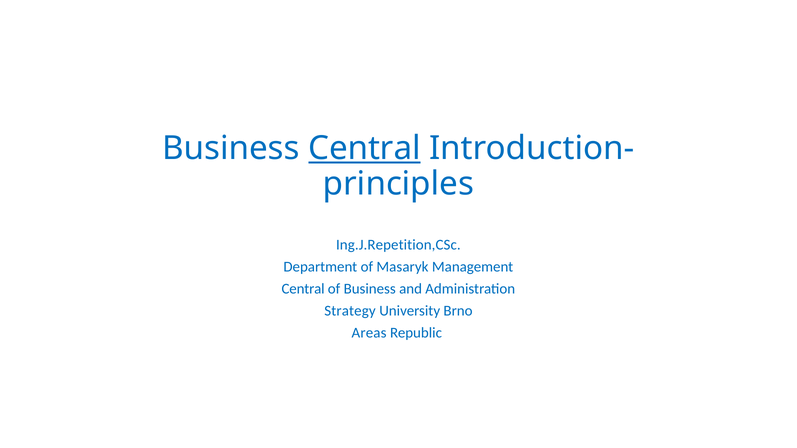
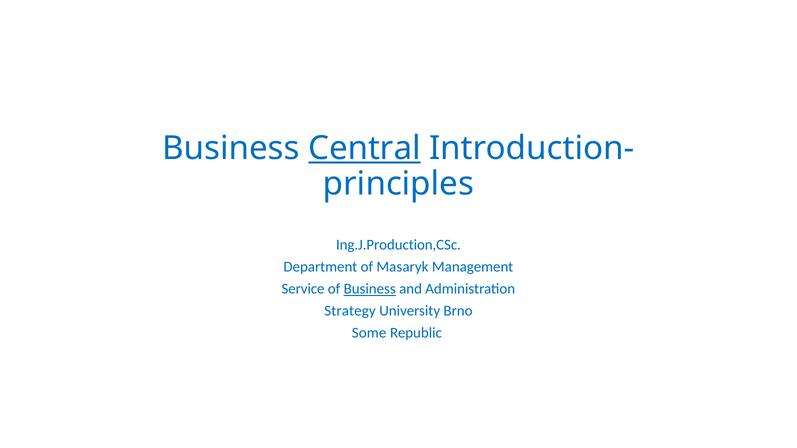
Ing.J.Repetition,CSc: Ing.J.Repetition,CSc -> Ing.J.Production,CSc (398, 245)
Central: Central -> Service (303, 289)
Business underline: none -> present (370, 289)
Areas: Areas -> Some (369, 333)
